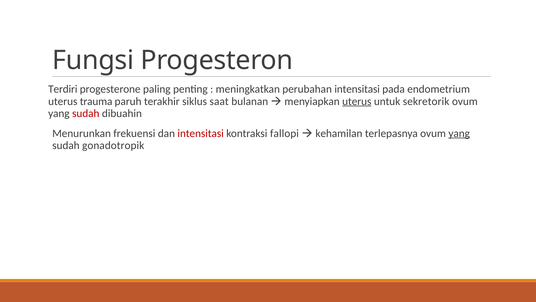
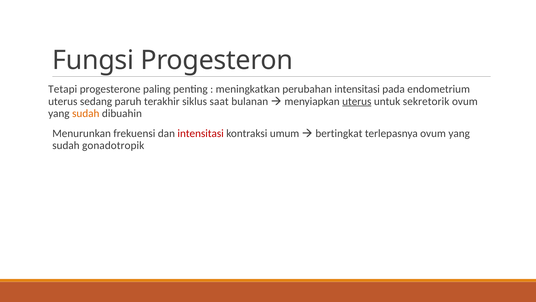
Terdiri: Terdiri -> Tetapi (63, 89)
trauma: trauma -> sedang (96, 101)
sudah colour: red -> orange (86, 113)
fallopi: fallopi -> umum (285, 133)
kehamilan: kehamilan -> bertingkat (339, 133)
yang underline: present -> none (459, 133)
